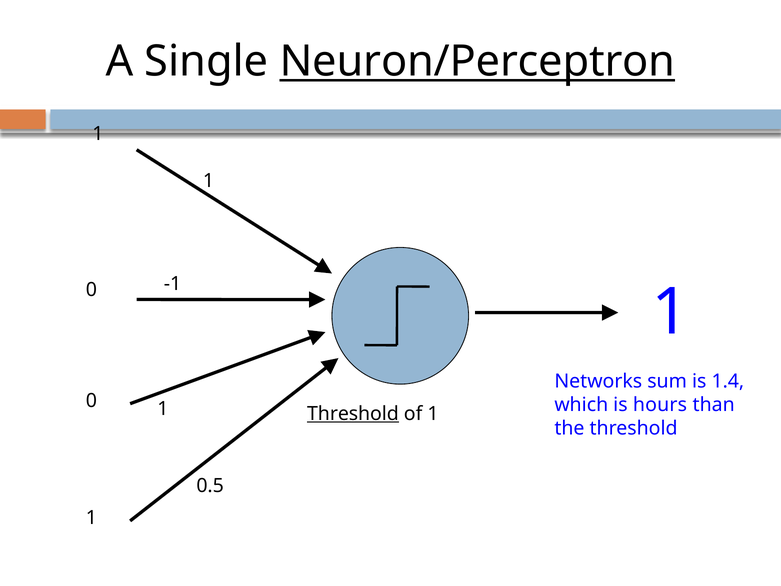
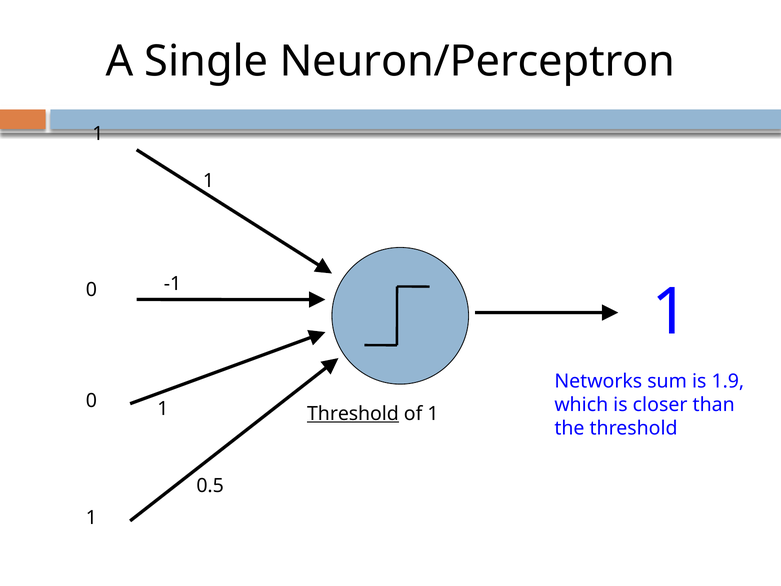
Neuron/Perceptron underline: present -> none (477, 62)
1.4: 1.4 -> 1.9 (728, 381)
hours: hours -> closer (660, 405)
